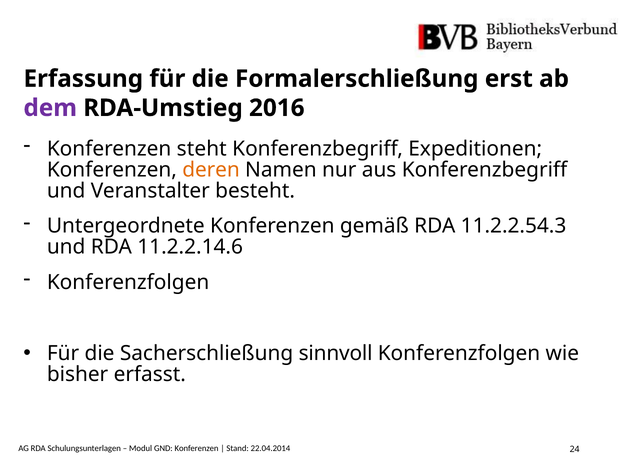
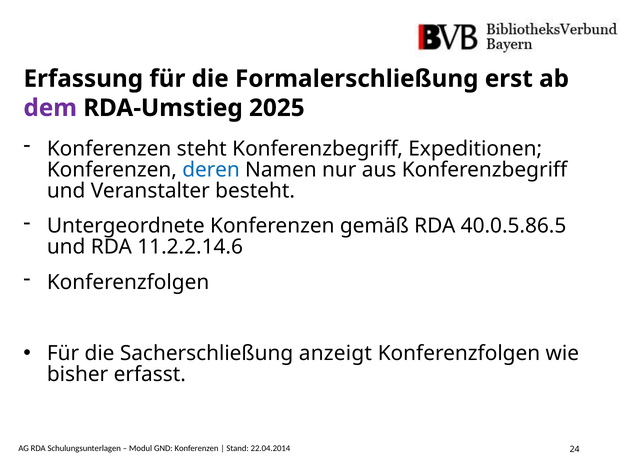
2016: 2016 -> 2025 (277, 108)
deren colour: orange -> blue (211, 170)
11.2.2.54.3: 11.2.2.54.3 -> 40.0.5.86.5 (514, 226)
sinnvoll: sinnvoll -> anzeigt (335, 353)
